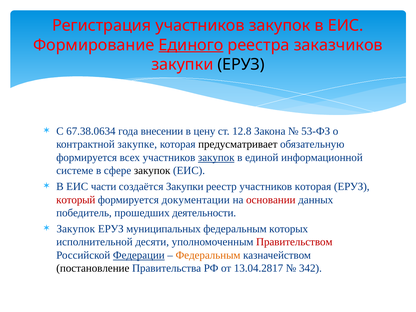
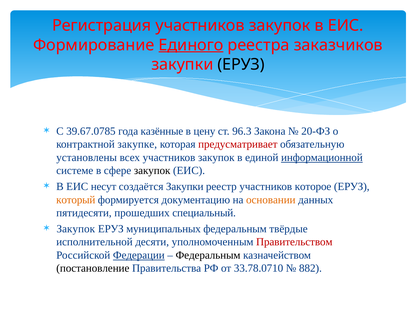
67.38.0634: 67.38.0634 -> 39.67.0785 (91, 131)
внесении: внесении -> казённые (162, 131)
12.8: 12.8 -> 96.3 (242, 131)
53-ФЗ: 53-ФЗ -> 20-ФЗ (316, 131)
предусматривает colour: black -> red (238, 144)
формируется: формируется -> установлены (87, 157)
закупок underline: present -> none (216, 157)
информационной underline: none -> present (322, 157)
части: части -> несут (104, 187)
участников которая: которая -> которое (313, 187)
который colour: red -> orange (76, 200)
документации: документации -> документацию (196, 200)
основании colour: red -> orange (271, 200)
победитель: победитель -> пятидесяти (84, 213)
деятельности: деятельности -> специальный (204, 213)
которых: которых -> твёрдые (289, 229)
Федеральным colour: orange -> black (208, 255)
13.04.2817: 13.04.2817 -> 33.78.0710 (259, 268)
342: 342 -> 882 (310, 268)
